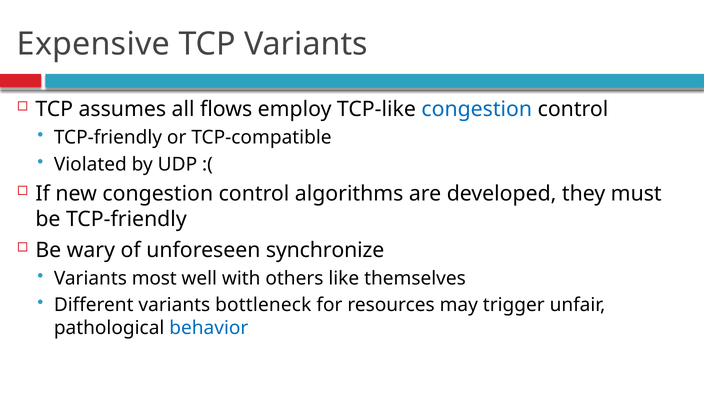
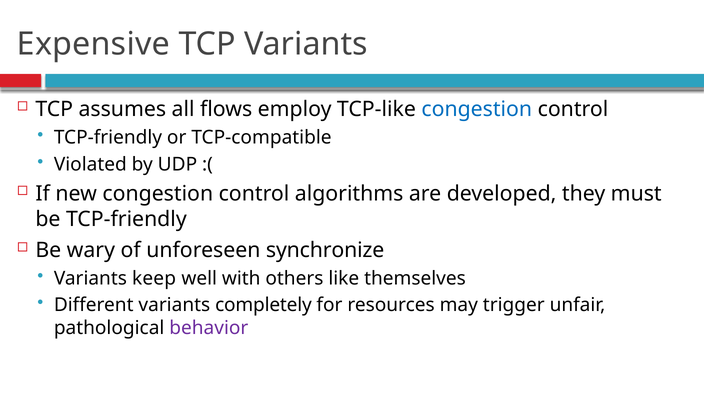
most: most -> keep (154, 278)
bottleneck: bottleneck -> completely (263, 305)
behavior colour: blue -> purple (209, 328)
